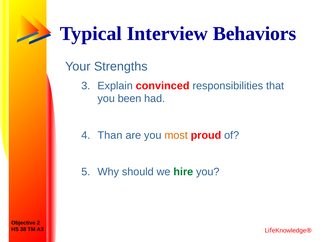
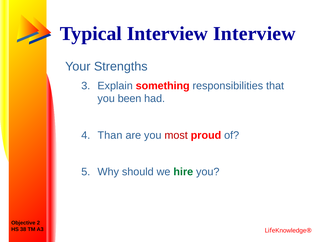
Interview Behaviors: Behaviors -> Interview (254, 34)
convinced: convinced -> something (163, 86)
most colour: orange -> red (176, 135)
